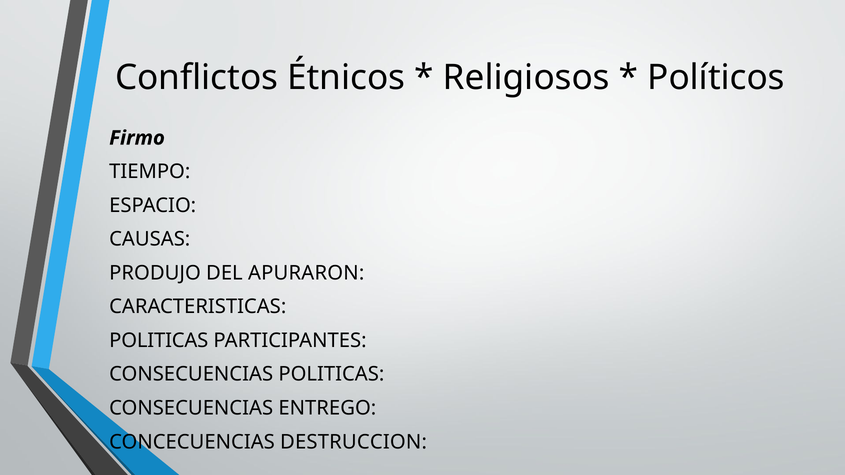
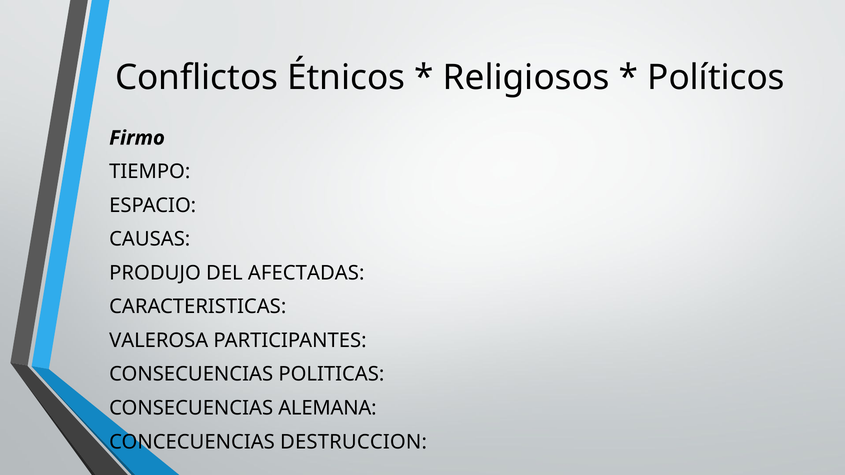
APURARON: APURARON -> AFECTADAS (306, 273)
POLITICAS: POLITICAS -> VALEROSA (159, 341)
ENTREGO: ENTREGO -> ALEMANA (327, 408)
